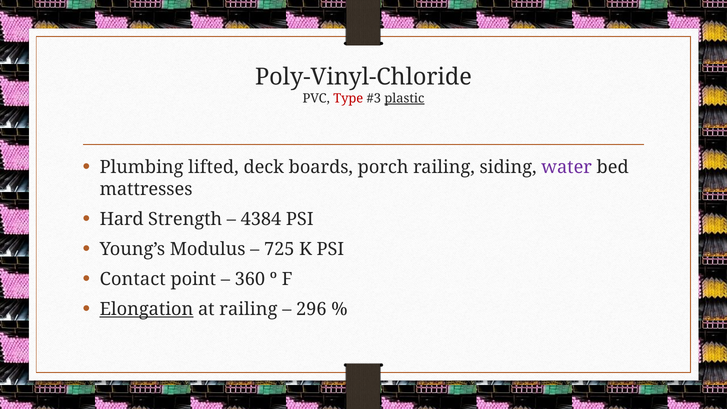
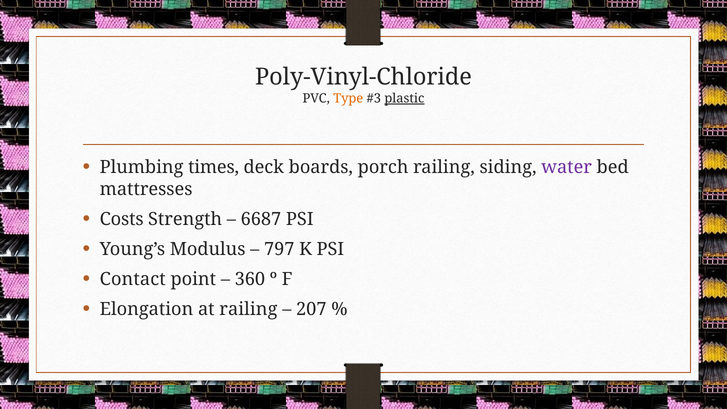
Type colour: red -> orange (348, 98)
lifted: lifted -> times (214, 167)
Hard: Hard -> Costs (122, 219)
4384: 4384 -> 6687 (261, 219)
725: 725 -> 797 (279, 249)
Elongation underline: present -> none (147, 309)
296: 296 -> 207 (311, 309)
